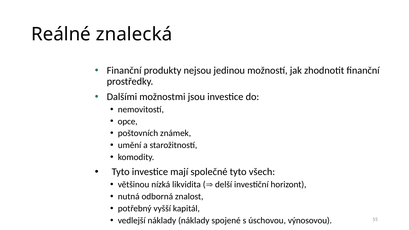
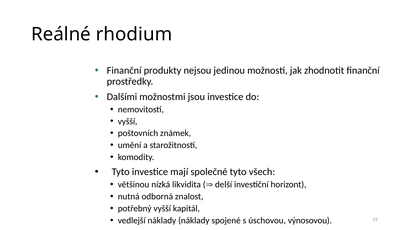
znalecká: znalecká -> rhodium (134, 34)
opce: opce -> vyšší (128, 121)
